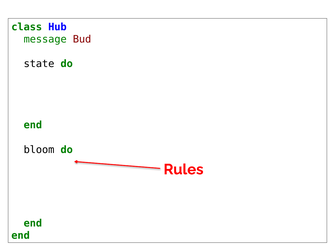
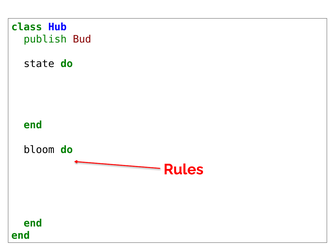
message: message -> publish (45, 39)
